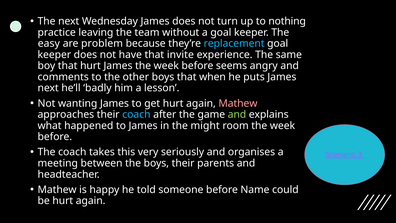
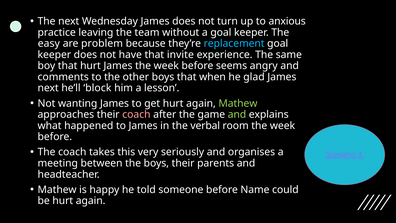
nothing: nothing -> anxious (287, 21)
puts: puts -> glad (254, 77)
badly: badly -> block (97, 88)
Mathew colour: pink -> light green (238, 103)
coach colour: light blue -> pink (136, 114)
might: might -> verbal (205, 126)
